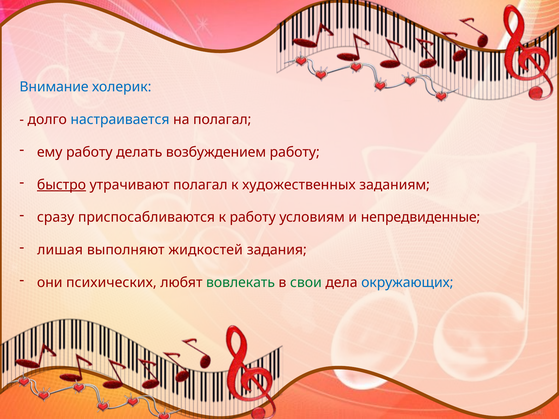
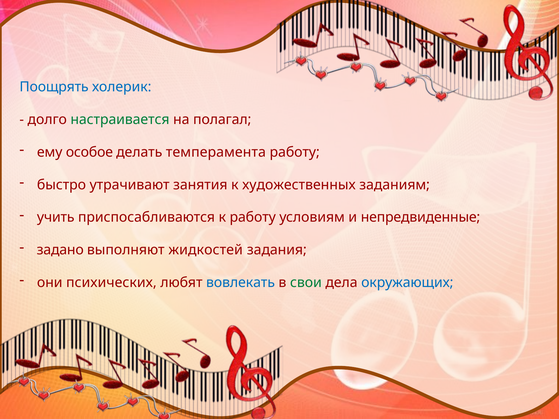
Внимание: Внимание -> Поощрять (54, 87)
настраивается colour: blue -> green (120, 120)
ему работу: работу -> особое (89, 152)
возбуждением: возбуждением -> темперамента (216, 152)
быстро underline: present -> none (61, 185)
утрачивают полагал: полагал -> занятия (200, 185)
сразу: сразу -> учить (56, 218)
лишая: лишая -> задано (60, 250)
вовлекать colour: green -> blue (241, 283)
